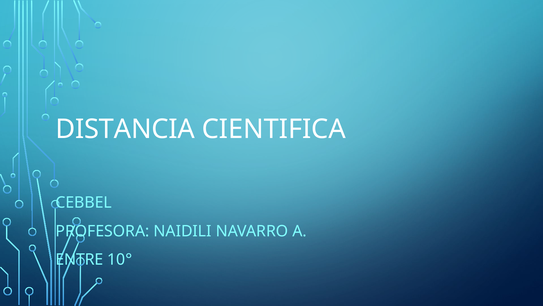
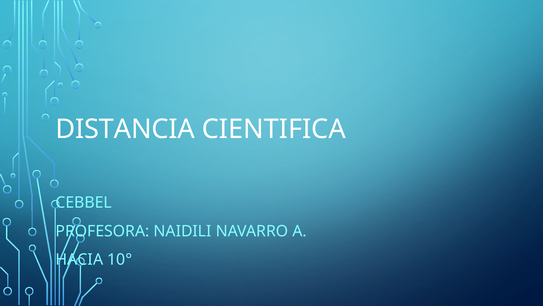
ENTRE: ENTRE -> HACIA (79, 259)
